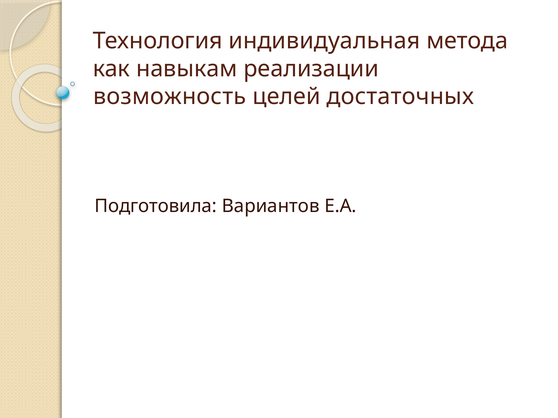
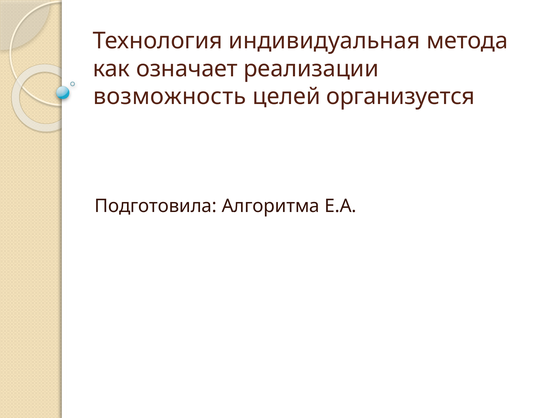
навыкам: навыкам -> означает (187, 69)
достаточных: достаточных -> организуется (401, 97)
Вариантов: Вариантов -> Алгоритма (271, 206)
